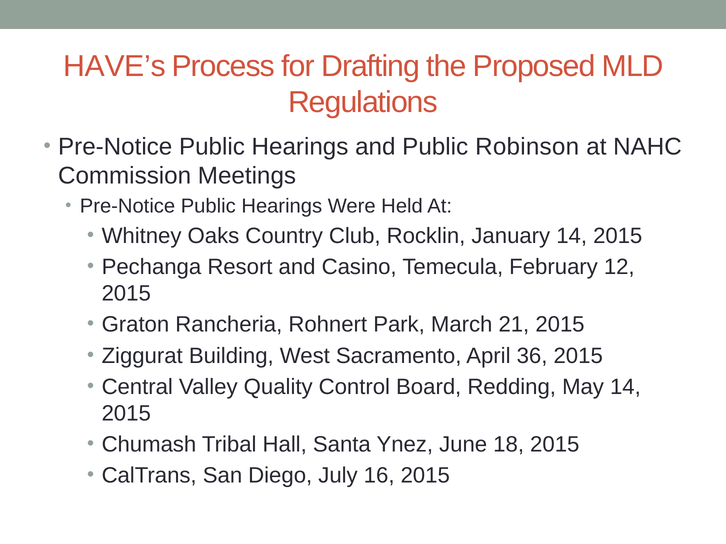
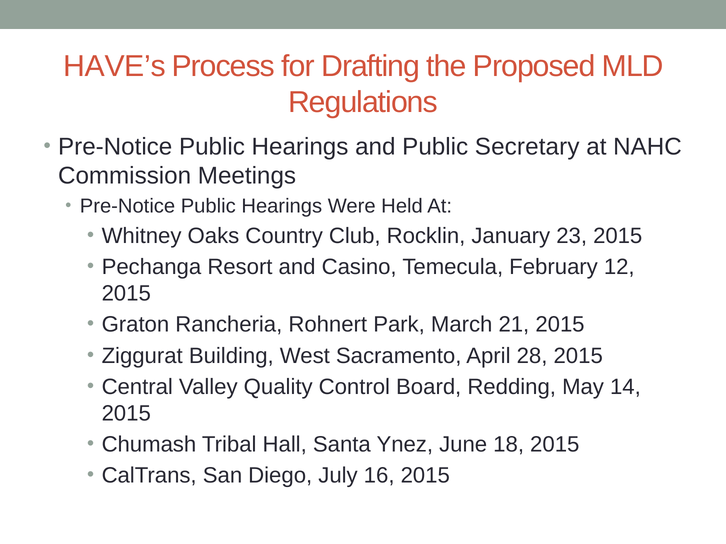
Robinson: Robinson -> Secretary (527, 147)
January 14: 14 -> 23 (572, 236)
36: 36 -> 28 (532, 356)
